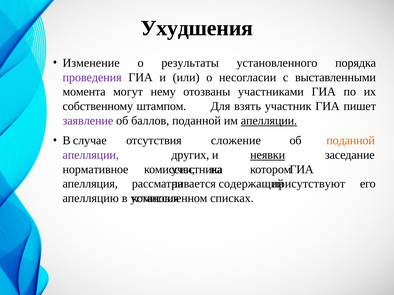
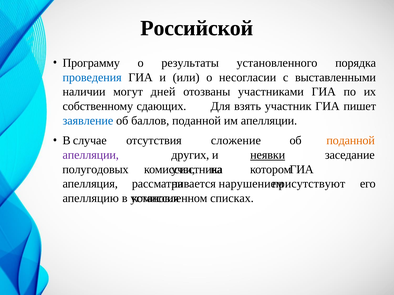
Ухудшения: Ухудшения -> Российской (197, 28)
Изменение: Изменение -> Программу (91, 63)
проведения colour: purple -> blue (92, 77)
момента: момента -> наличии (84, 92)
нему: нему -> дней (163, 92)
штампом: штампом -> сдающих (161, 106)
заявление colour: purple -> blue (88, 121)
апелляции underline: present -> none (269, 121)
нормативное: нормативное -> полугодовых (95, 170)
содержащий: содержащий -> нарушением (251, 184)
